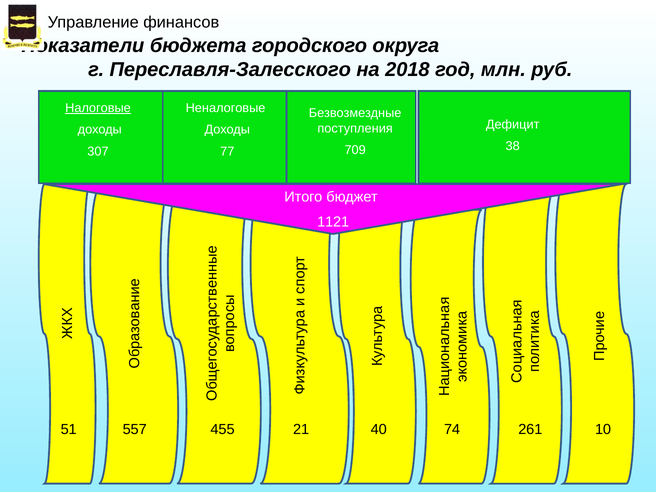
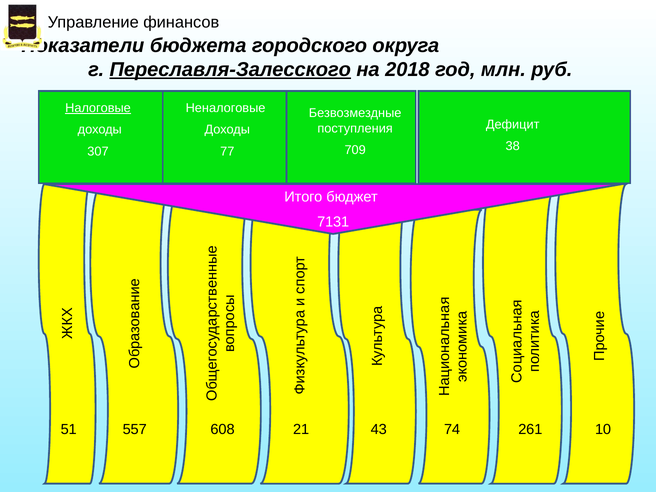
Переславля-Залесского underline: none -> present (230, 70)
1121: 1121 -> 7131 (333, 222)
455: 455 -> 608 (223, 429)
40: 40 -> 43 (379, 429)
